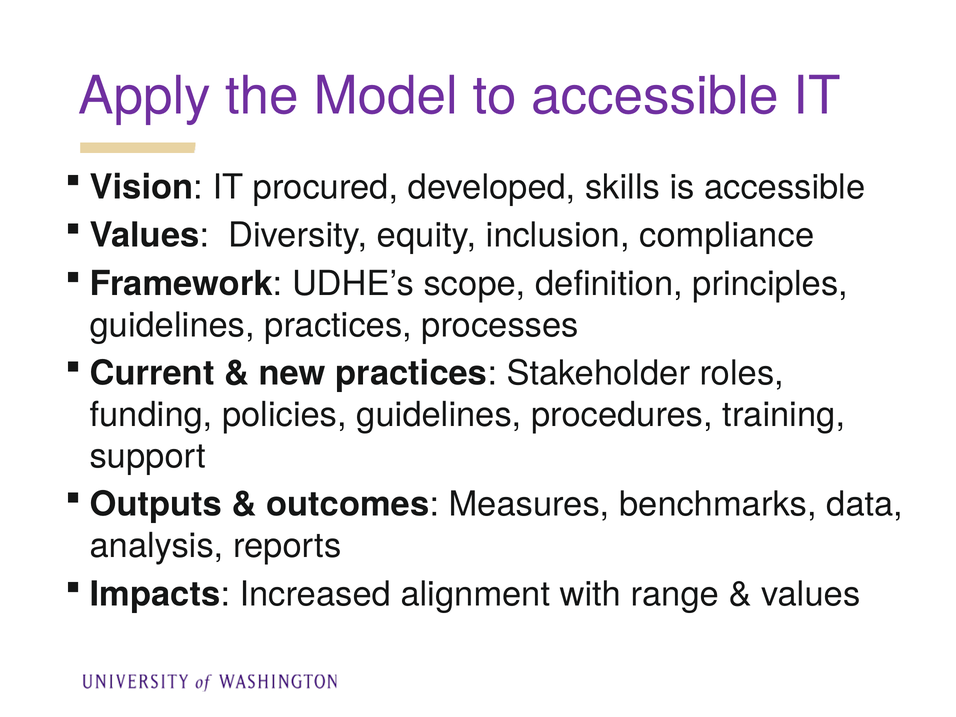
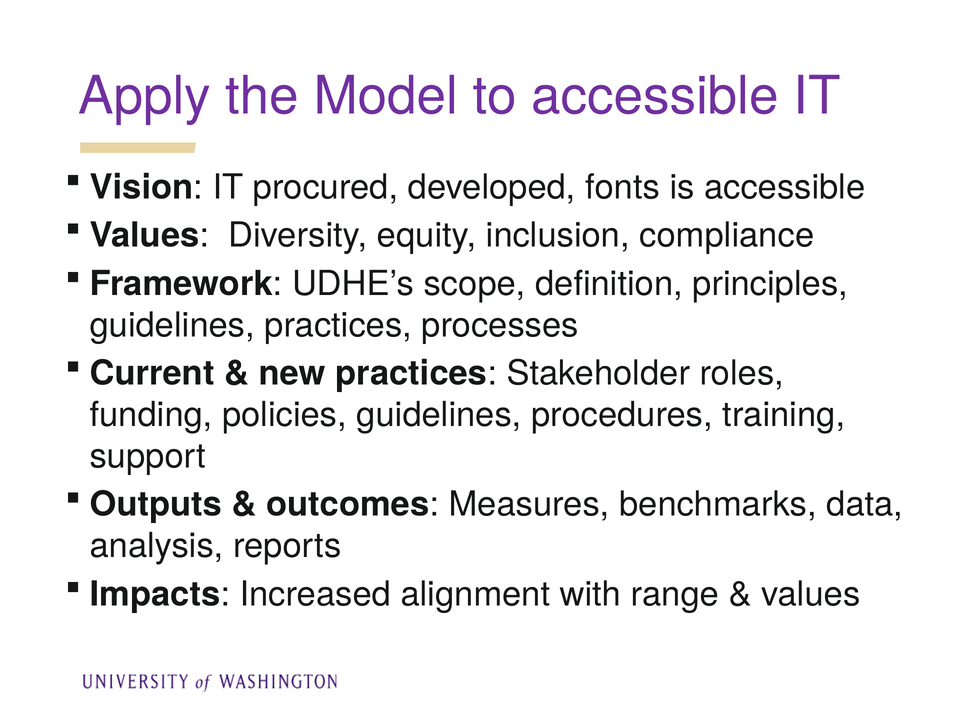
skills: skills -> fonts (623, 187)
